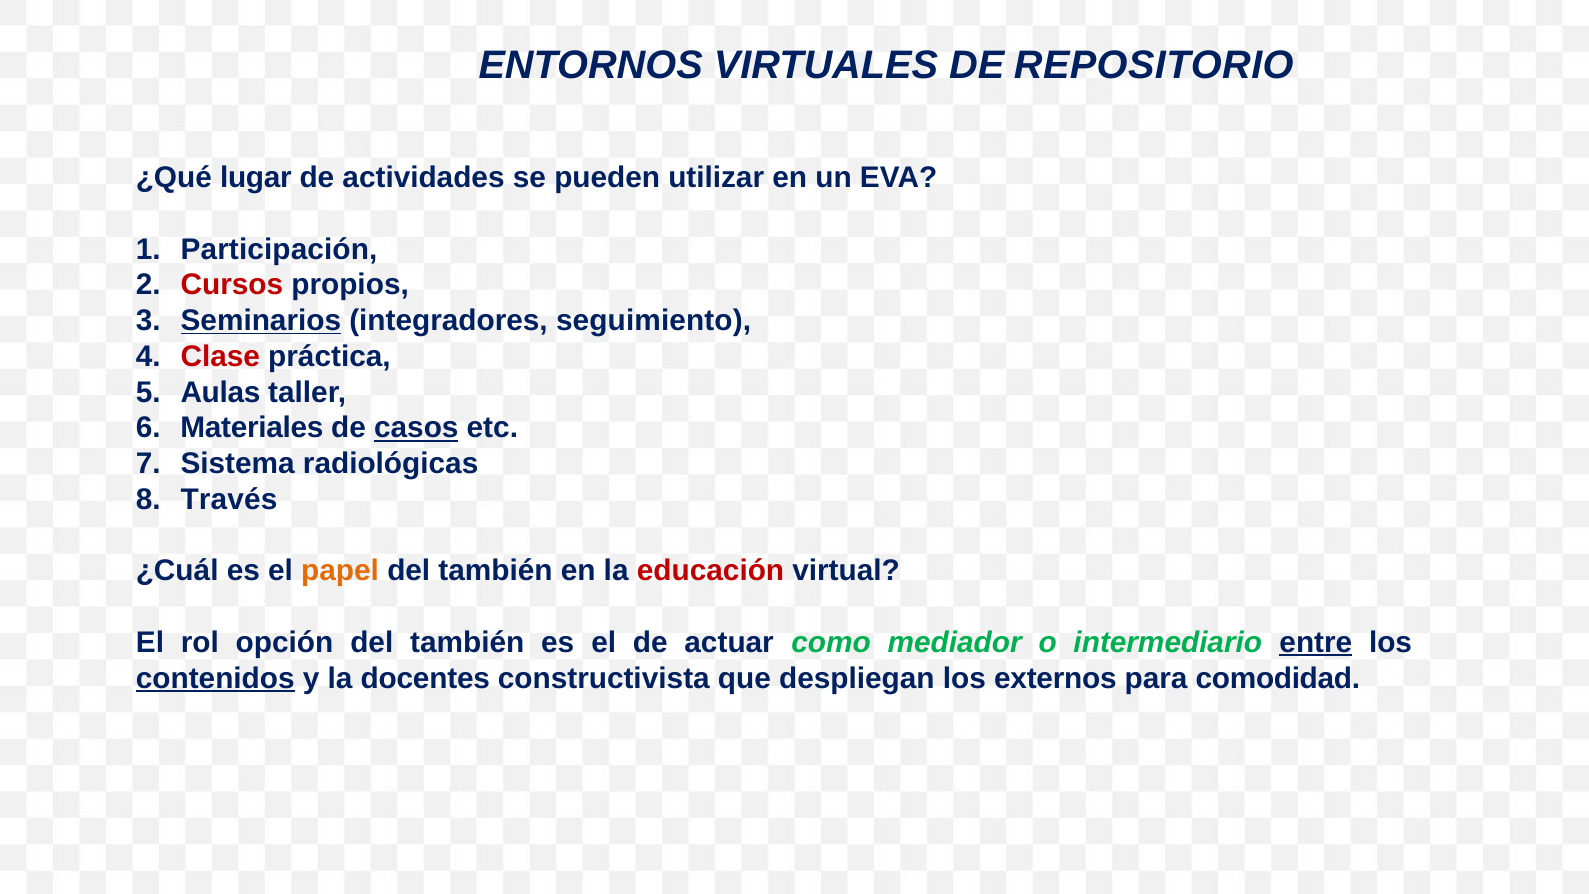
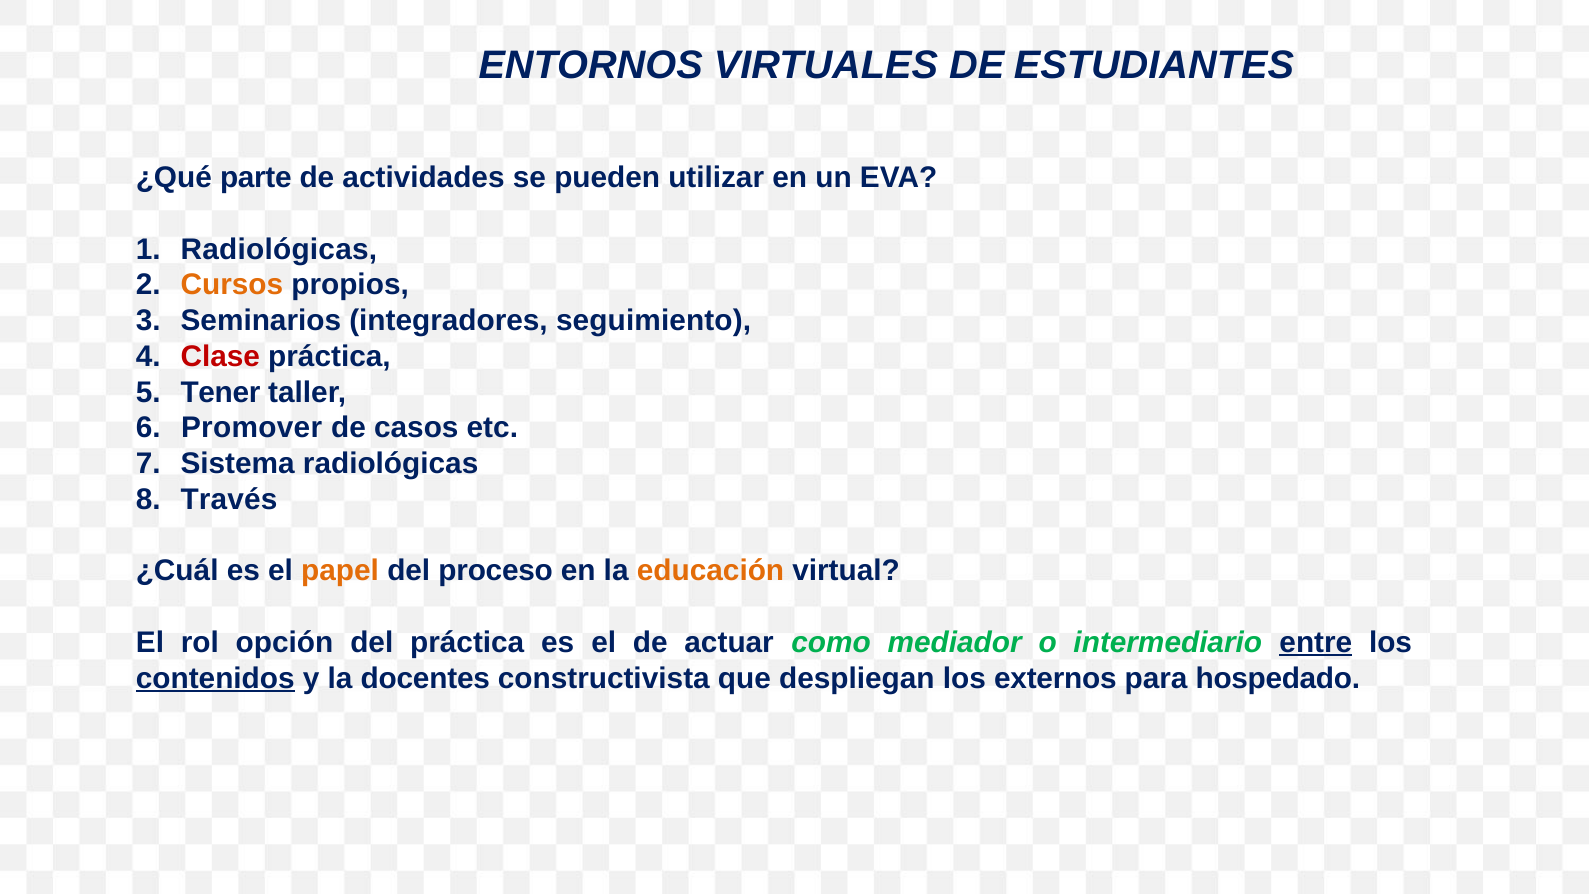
REPOSITORIO: REPOSITORIO -> ESTUDIANTES (1154, 65)
lugar: lugar -> parte (256, 178)
Participación: Participación -> Radiológicas (279, 249)
Cursos colour: red -> orange (232, 285)
Seminarios underline: present -> none (261, 321)
Aulas: Aulas -> Tener (220, 392)
Materiales: Materiales -> Promover (252, 428)
casos underline: present -> none (416, 428)
también: también -> proceso (496, 571)
educación colour: red -> orange (710, 571)
también: también -> práctica (467, 642)
comodidad: comodidad -> hospedado (1278, 678)
